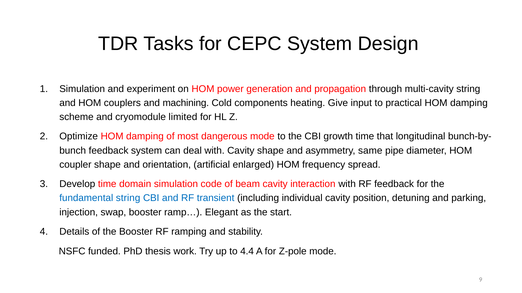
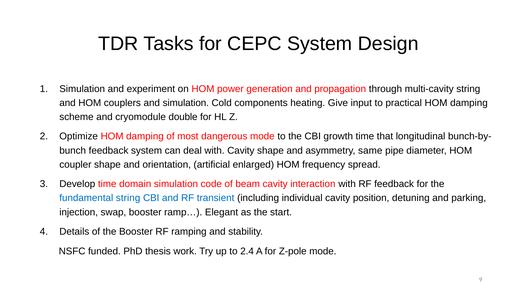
and machining: machining -> simulation (186, 103)
limited: limited -> double (183, 117)
4.4: 4.4 -> 2.4 (247, 252)
